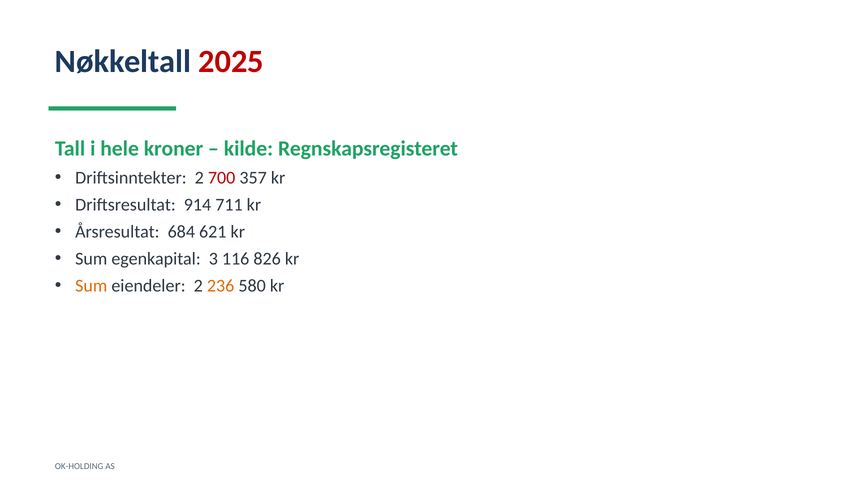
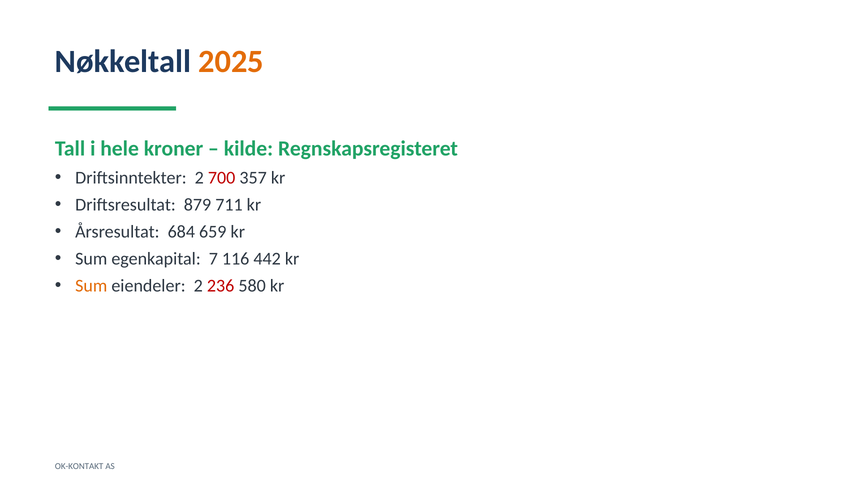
2025 colour: red -> orange (231, 62)
914: 914 -> 879 (198, 205)
621: 621 -> 659 (213, 232)
3: 3 -> 7 (213, 259)
826: 826 -> 442 (267, 259)
236 colour: orange -> red (221, 286)
OK-HOLDING: OK-HOLDING -> OK-KONTAKT (79, 466)
